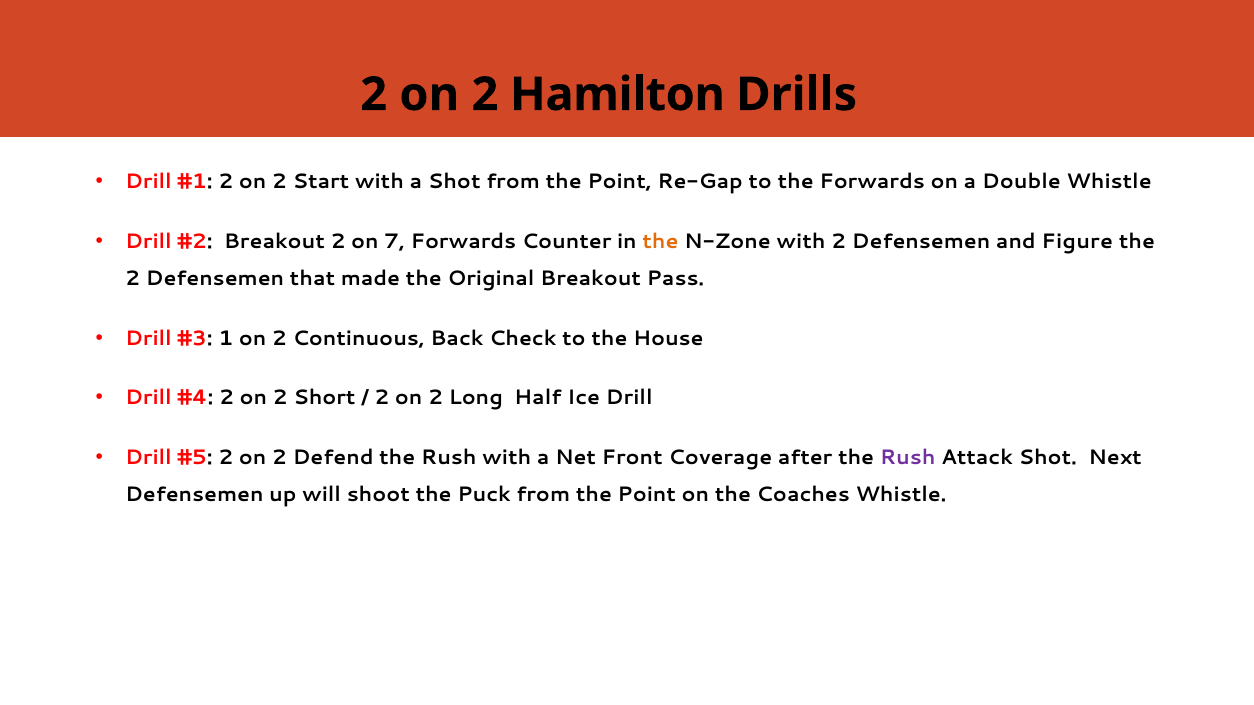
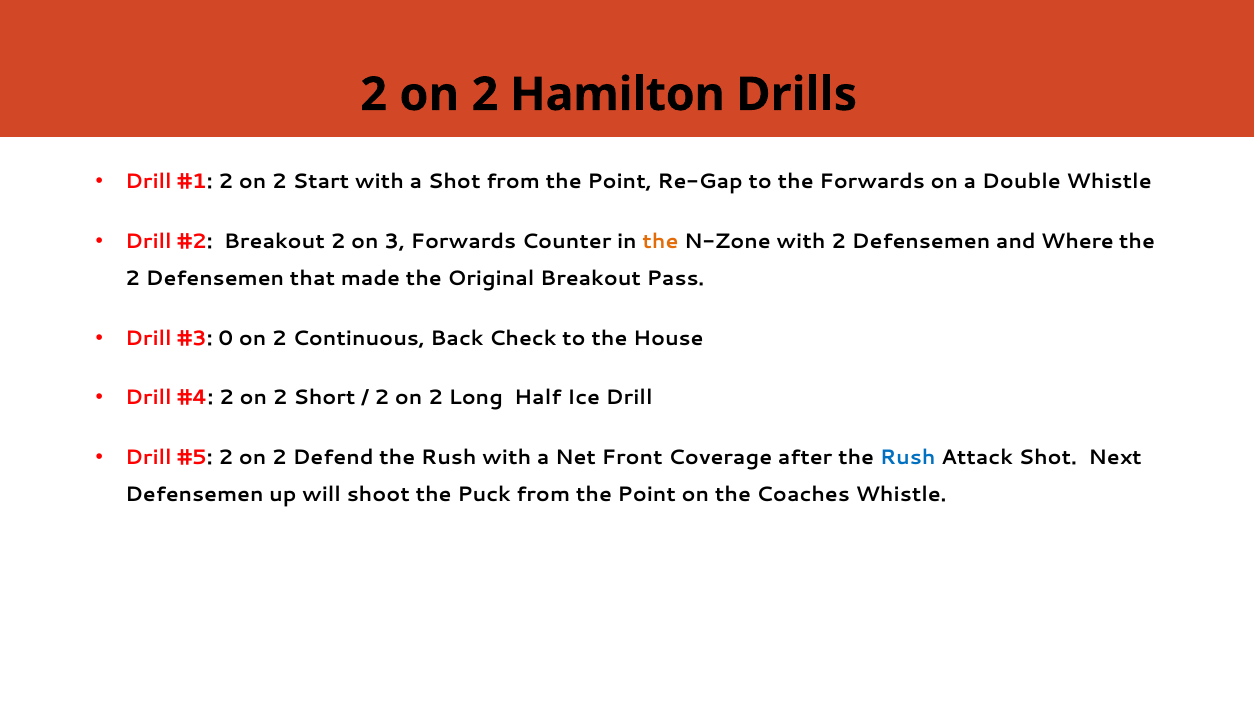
7: 7 -> 3 (395, 242)
Figure: Figure -> Where (1077, 242)
1: 1 -> 0 (226, 339)
Rush colour: purple -> blue (908, 458)
